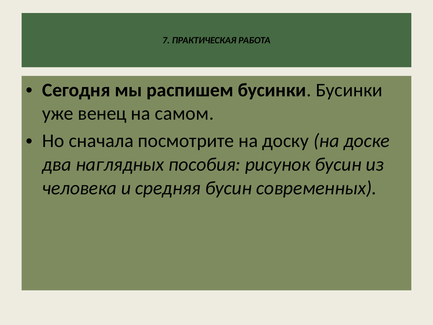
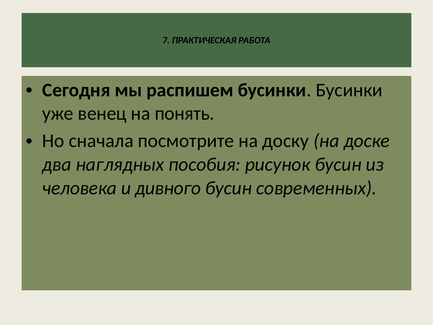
самом: самом -> понять (185, 113)
средняя: средняя -> дивного (168, 188)
